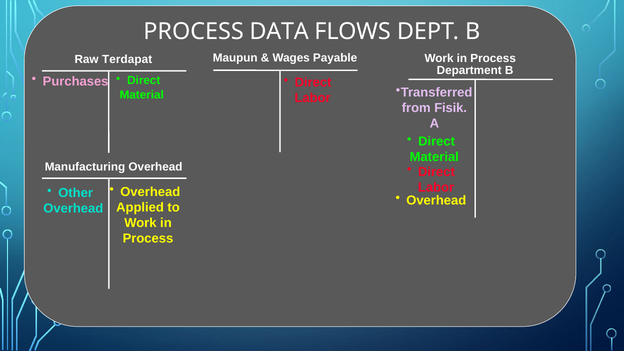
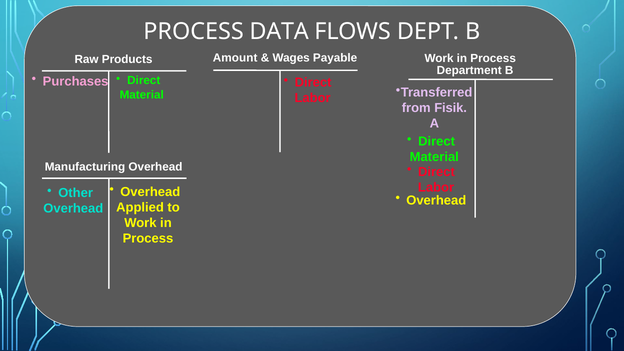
Maupun: Maupun -> Amount (235, 58)
Terdapat: Terdapat -> Products (127, 59)
